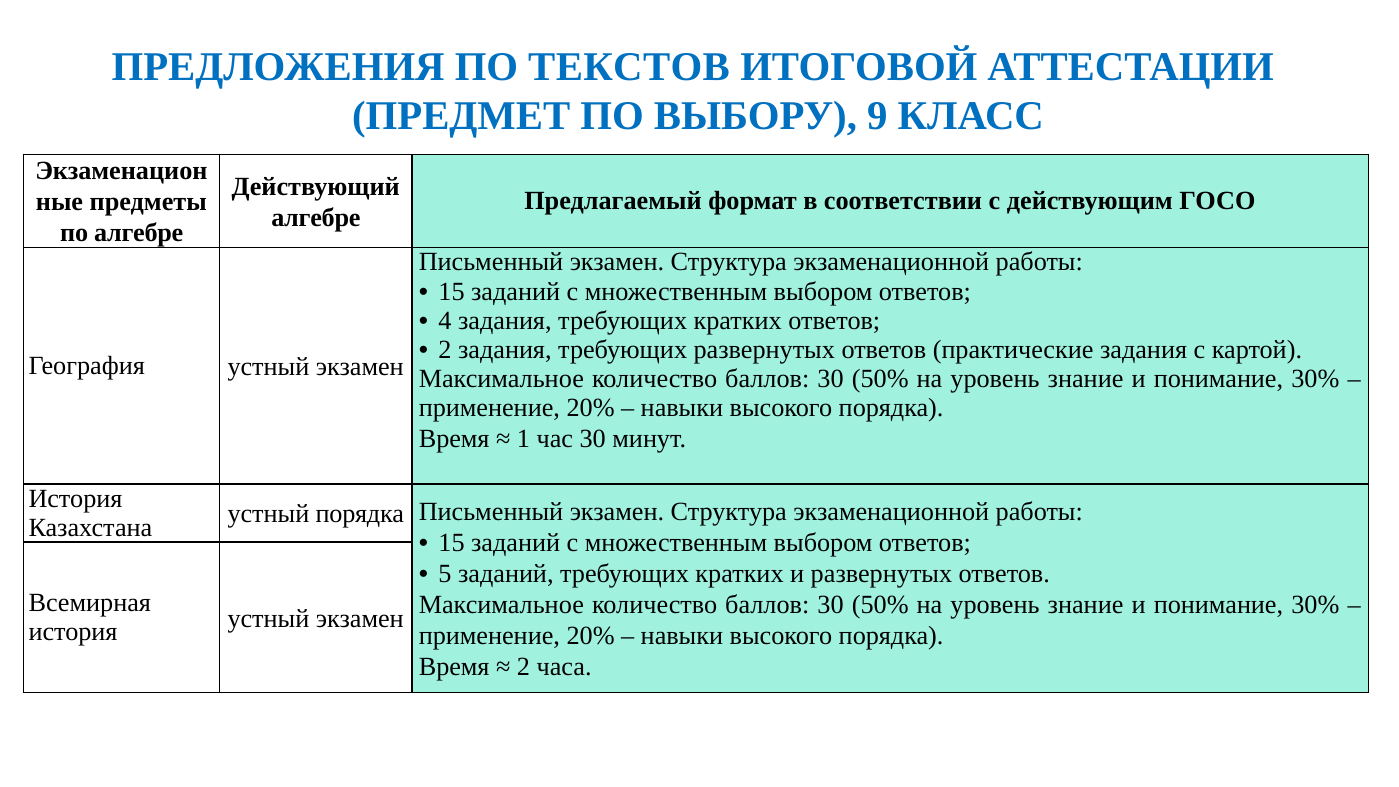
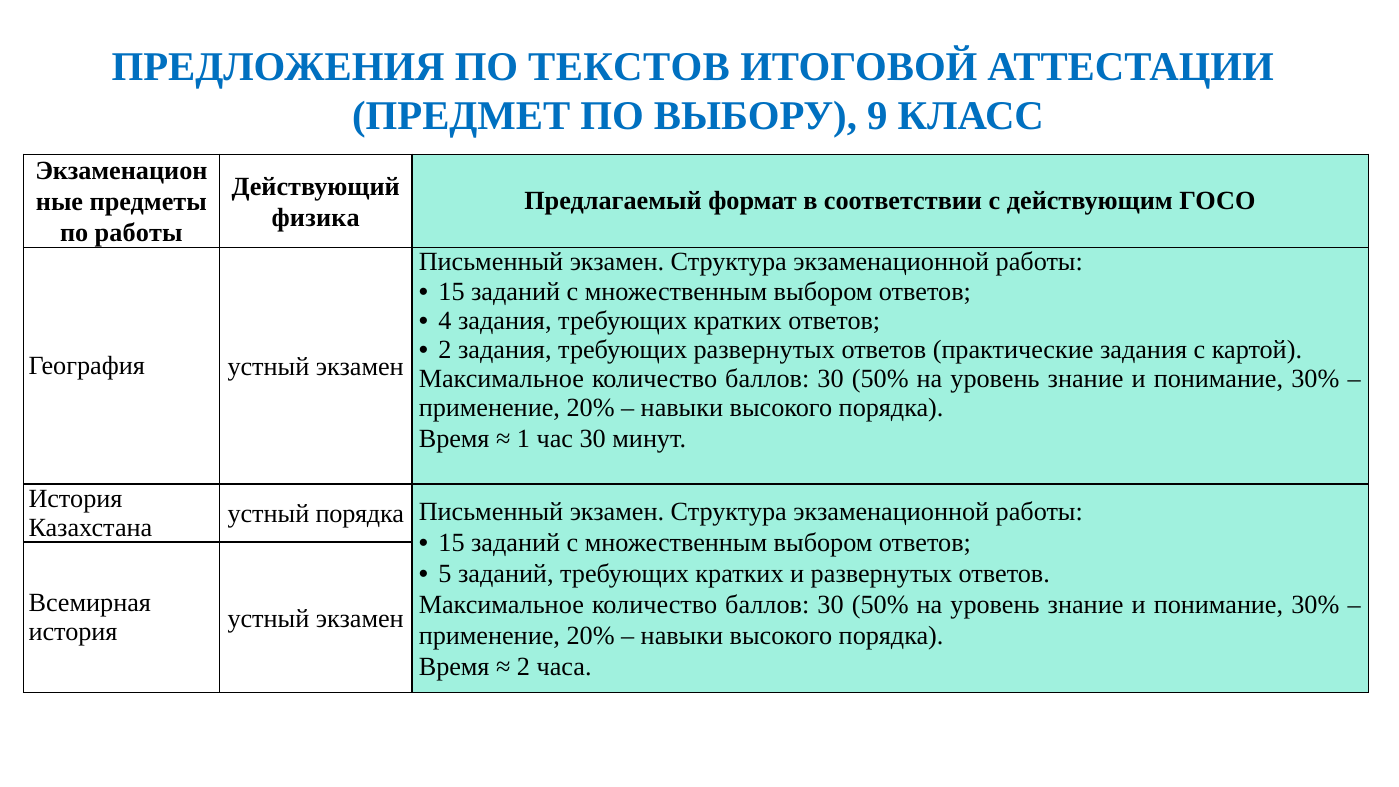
алгебре: алгебре -> физика (316, 218)
по алгебре: алгебре -> работы (139, 233)
